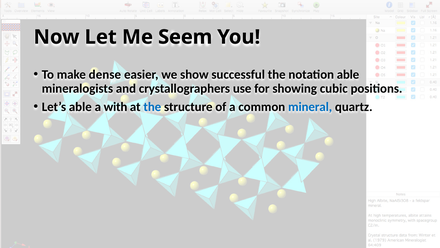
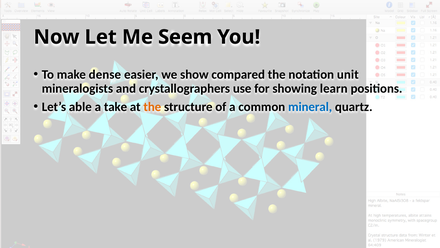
successful: successful -> compared (238, 74)
notation able: able -> unit (348, 74)
cubic: cubic -> learn (334, 88)
with: with -> take (116, 107)
the colour: blue -> orange (152, 107)
